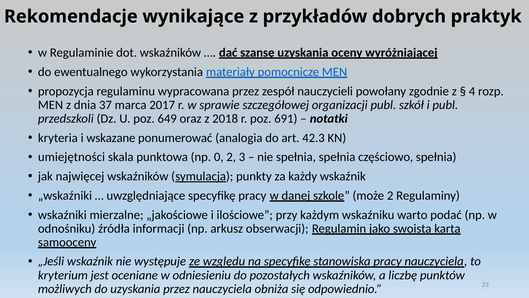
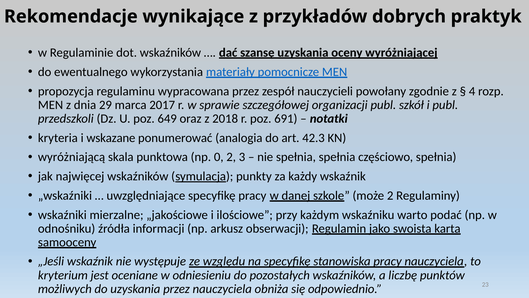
37: 37 -> 29 (105, 105)
umiejętności: umiejętności -> wyróżniającą (72, 157)
